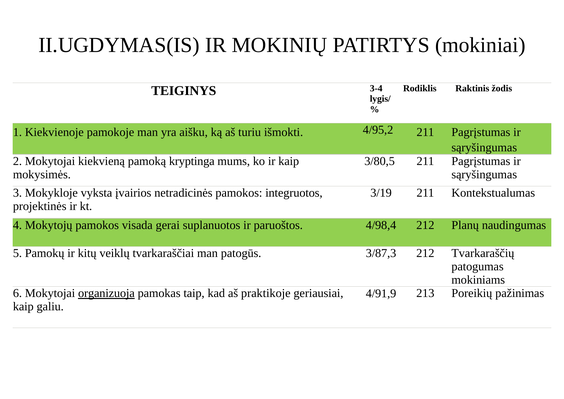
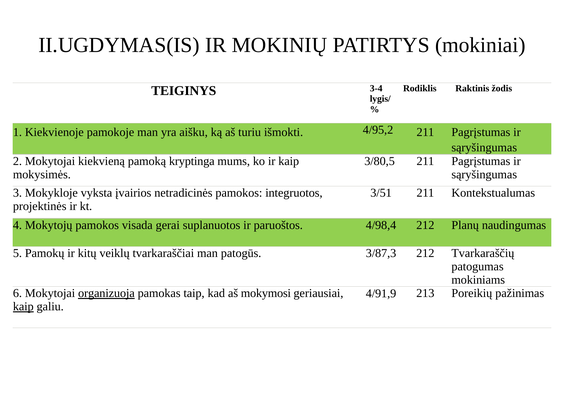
3/19: 3/19 -> 3/51 (381, 193)
praktikoje: praktikoje -> mokymosi (266, 293)
kaip underline: none -> present (23, 307)
